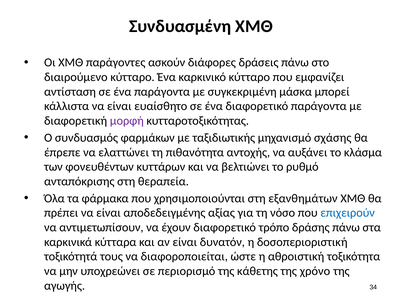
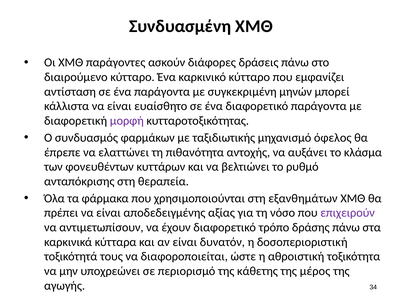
μάσκα: μάσκα -> μηνών (296, 92)
σχάσης: σχάσης -> όφελος (333, 138)
επιχειρούν colour: blue -> purple (348, 213)
χρόνο: χρόνο -> μέρος (315, 271)
